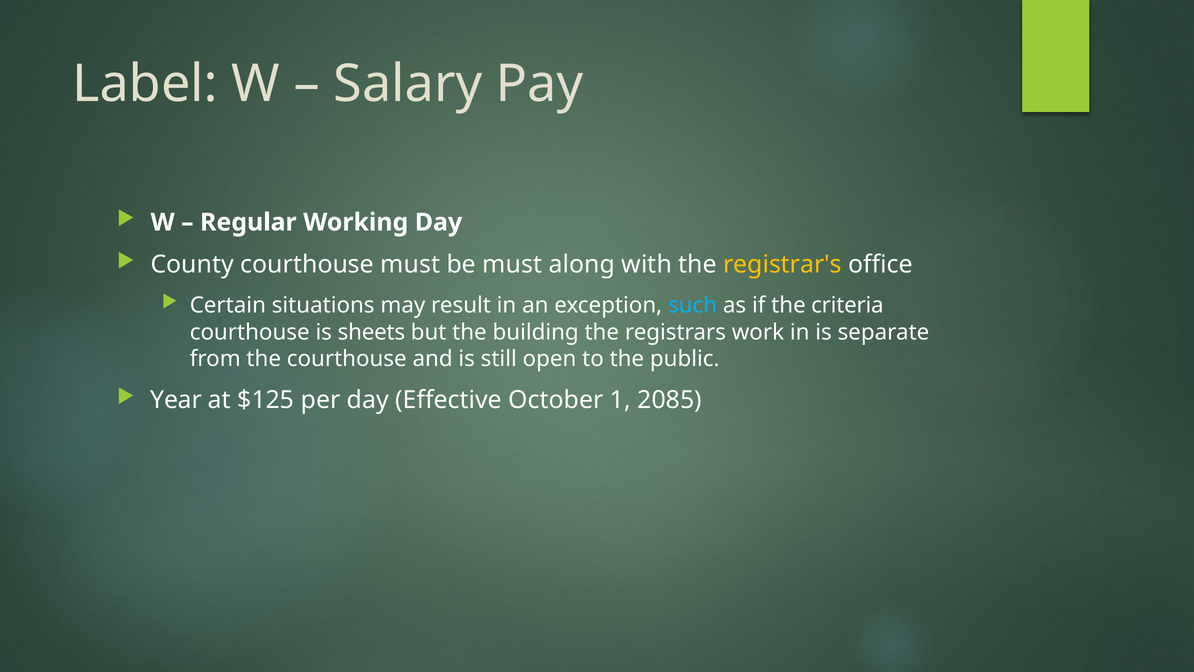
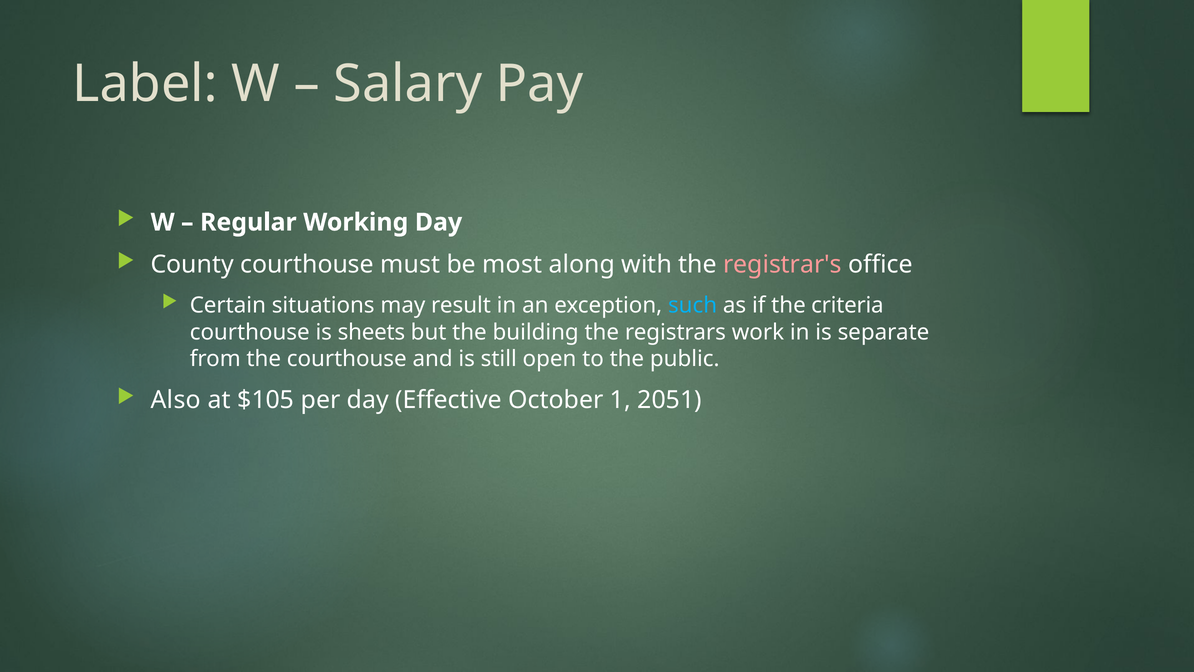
be must: must -> most (512, 265)
registrar's colour: yellow -> pink (783, 265)
Year: Year -> Also (176, 400)
$125: $125 -> $105 (266, 400)
2085: 2085 -> 2051 (670, 400)
